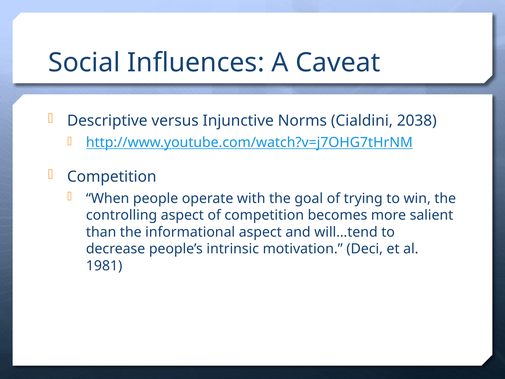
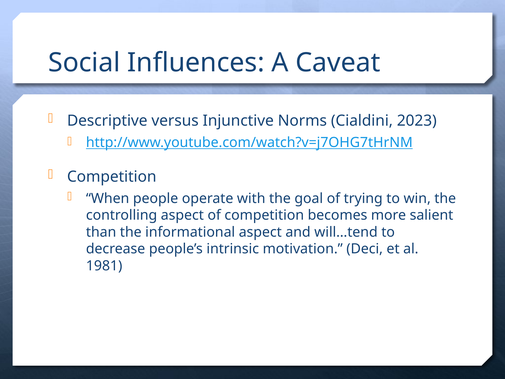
2038: 2038 -> 2023 (417, 121)
